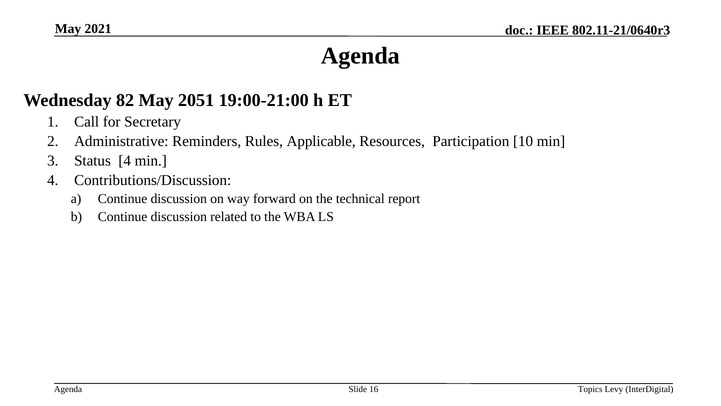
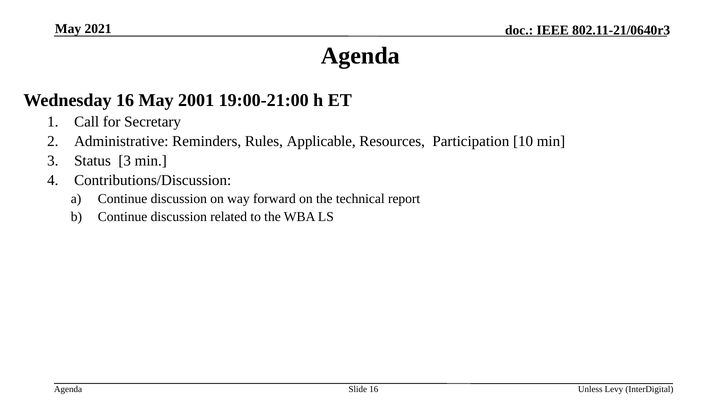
Wednesday 82: 82 -> 16 (125, 100)
2051: 2051 -> 2001 (196, 100)
Status 4: 4 -> 3 (125, 161)
Topics: Topics -> Unless (590, 389)
